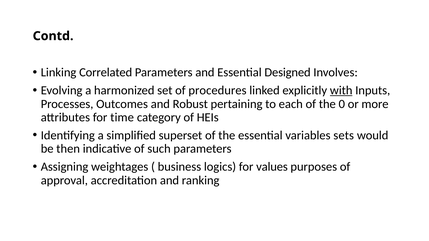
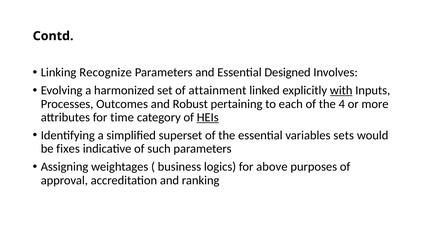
Correlated: Correlated -> Recognize (106, 73)
procedures: procedures -> attainment (217, 91)
0: 0 -> 4 (342, 104)
HEIs underline: none -> present (208, 118)
then: then -> fixes (68, 149)
values: values -> above (272, 167)
